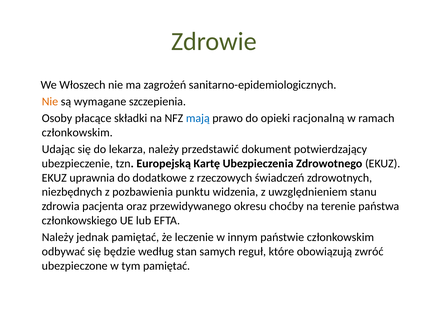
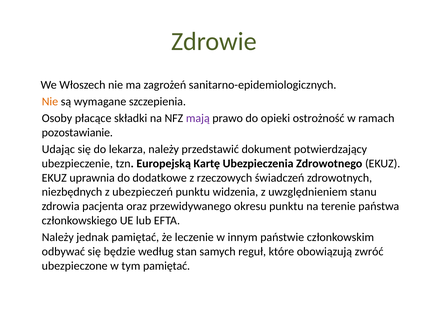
mają colour: blue -> purple (198, 118)
racjonalną: racjonalną -> ostrożność (319, 118)
członkowskim: członkowskim -> pozostawianie (77, 133)
pozbawienia: pozbawienia -> ubezpieczeń (143, 192)
okresu choćby: choćby -> punktu (286, 206)
